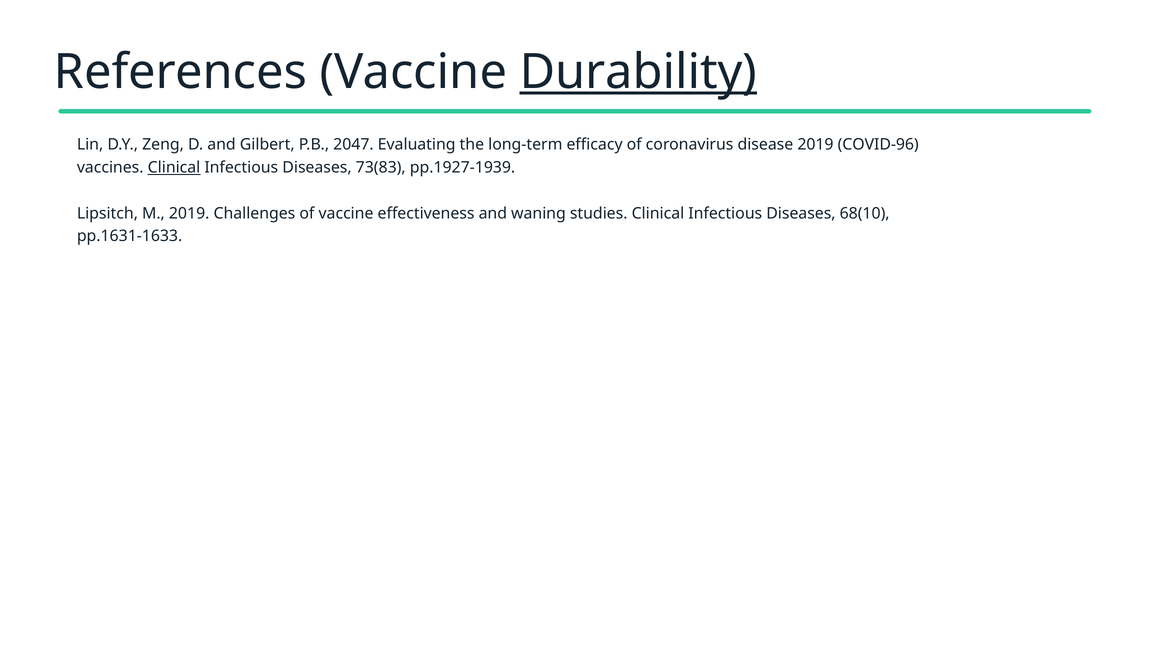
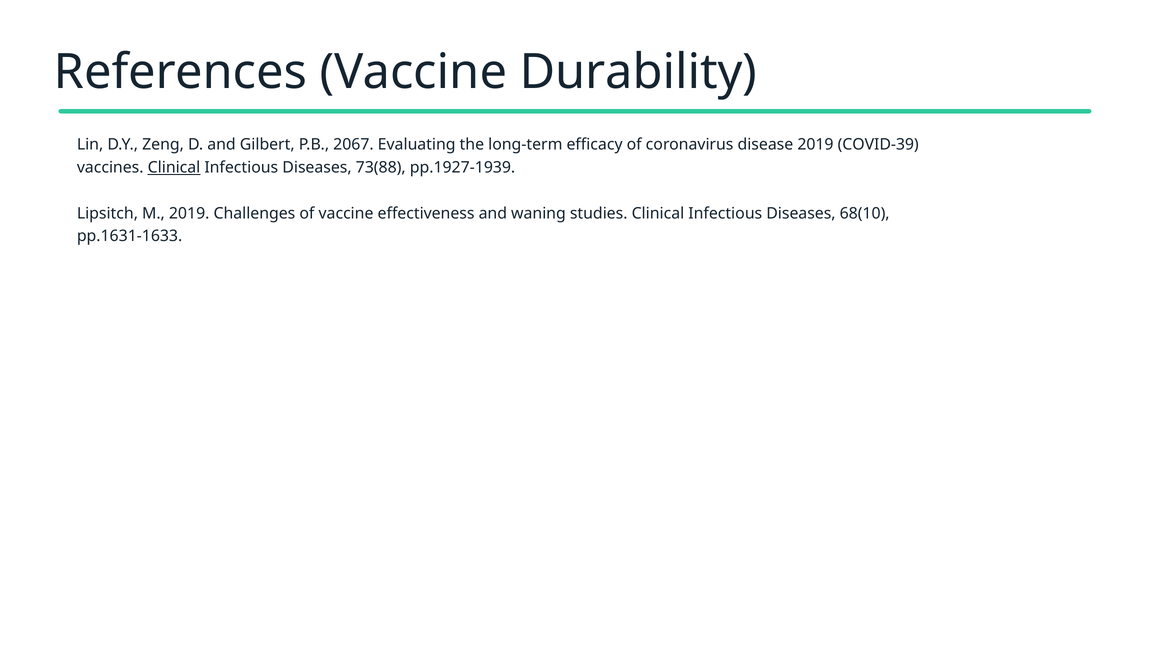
Durability underline: present -> none (638, 72)
2047: 2047 -> 2067 (353, 145)
COVID-96: COVID-96 -> COVID-39 (878, 145)
73(83: 73(83 -> 73(88 (381, 168)
